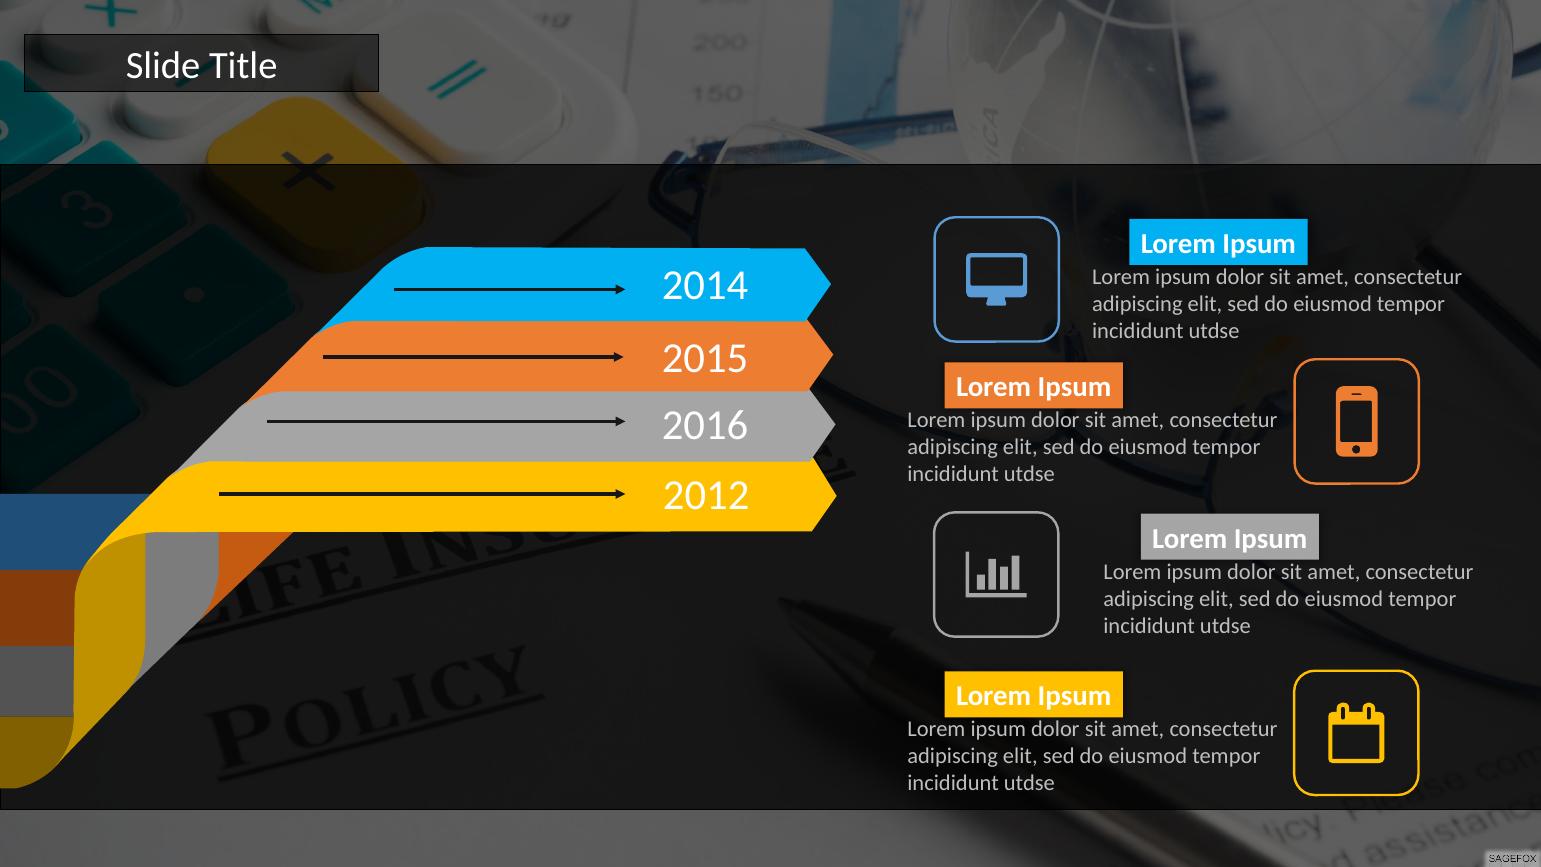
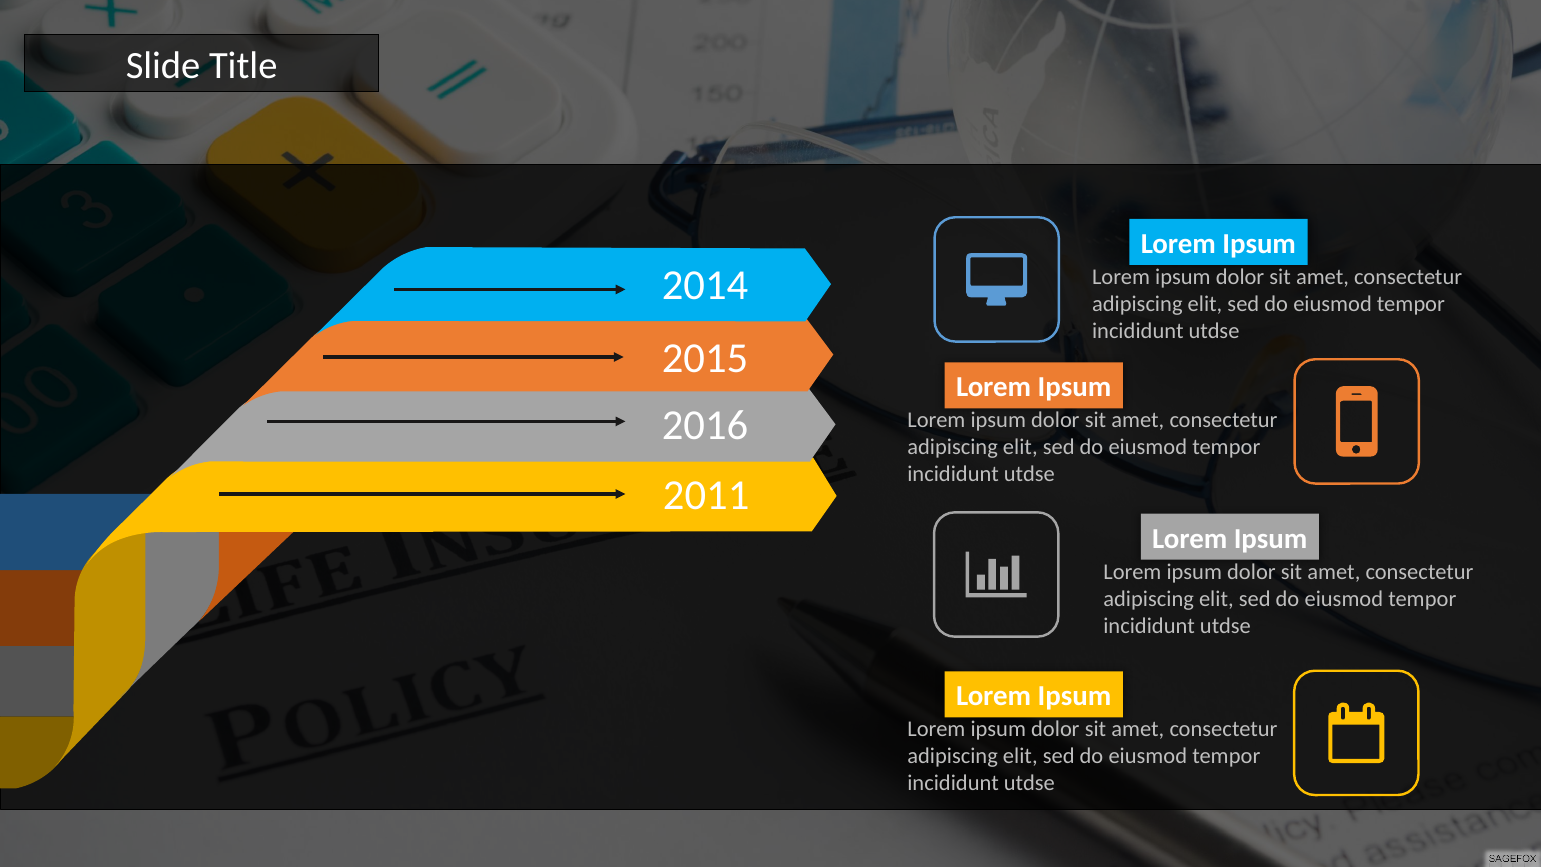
2012: 2012 -> 2011 (706, 495)
